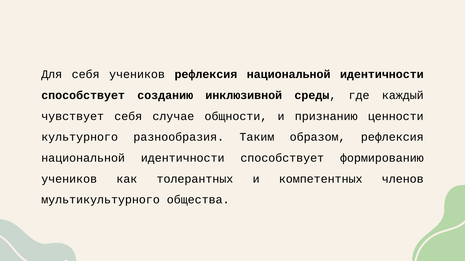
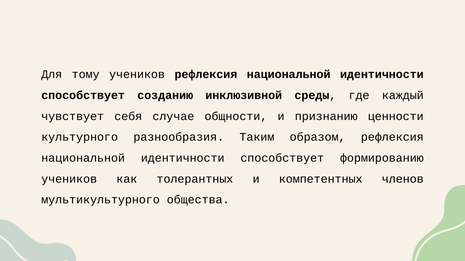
Для себя: себя -> тому (86, 75)
